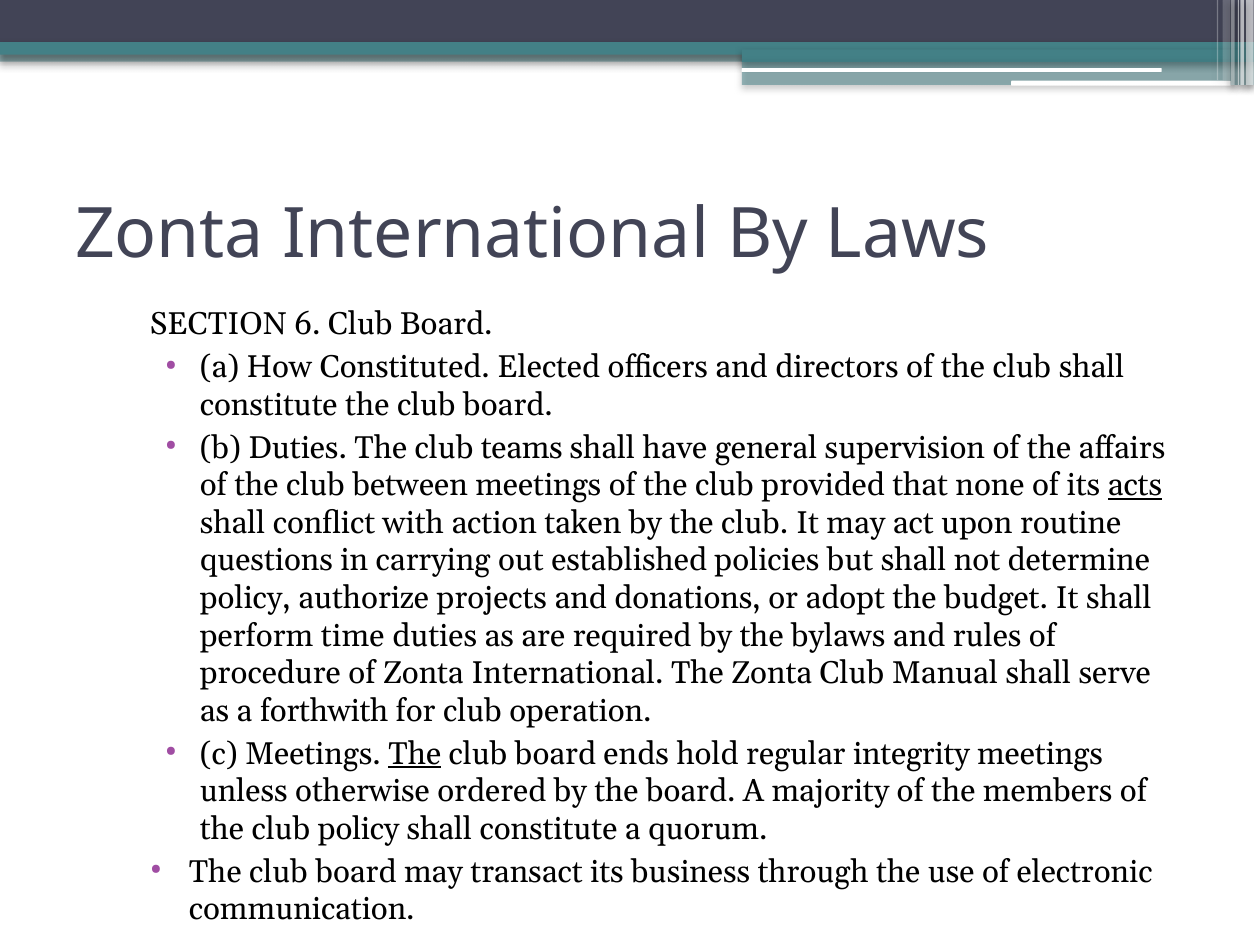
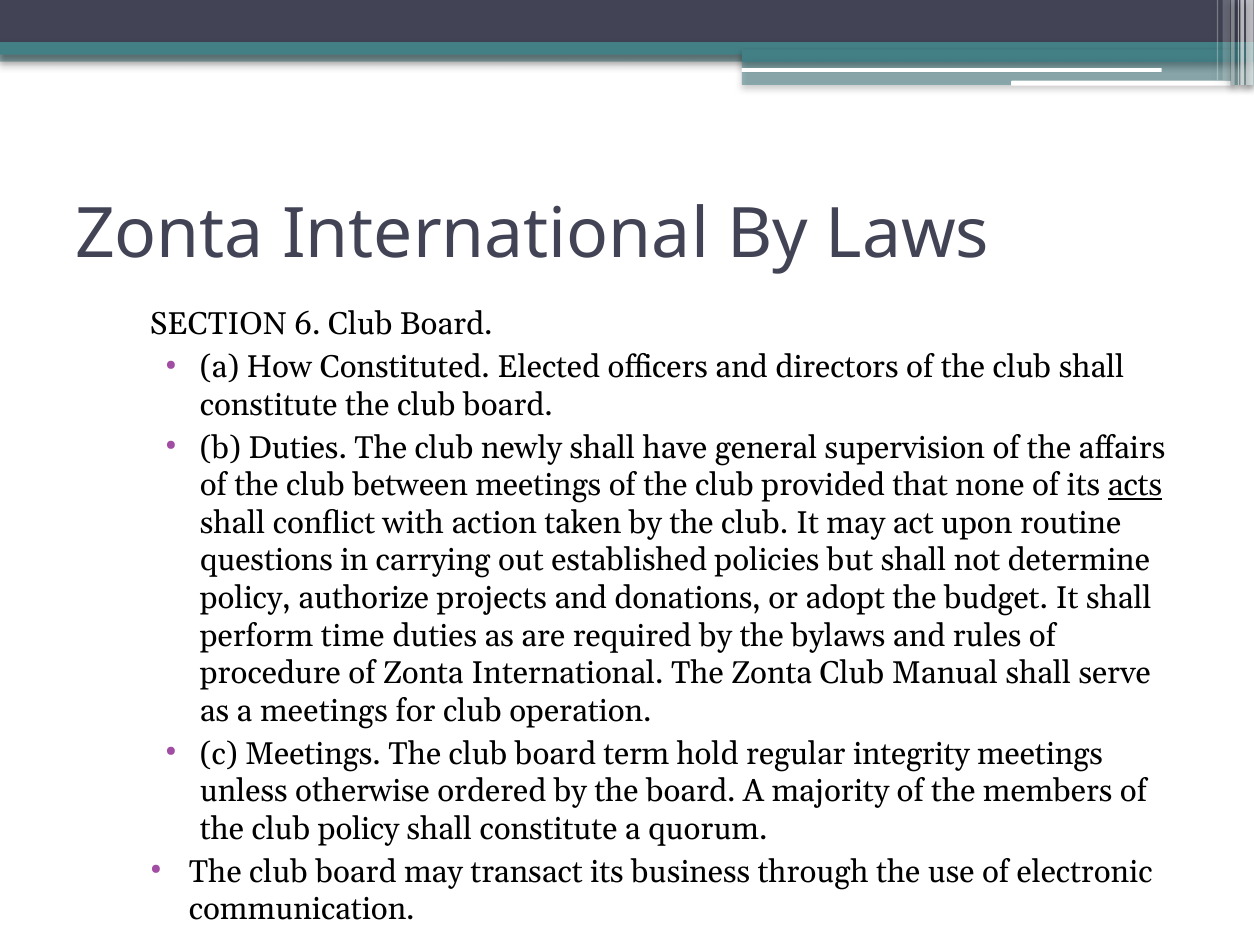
teams: teams -> newly (522, 448)
a forthwith: forthwith -> meetings (324, 711)
The underline: present -> none (415, 754)
ends: ends -> term (636, 754)
